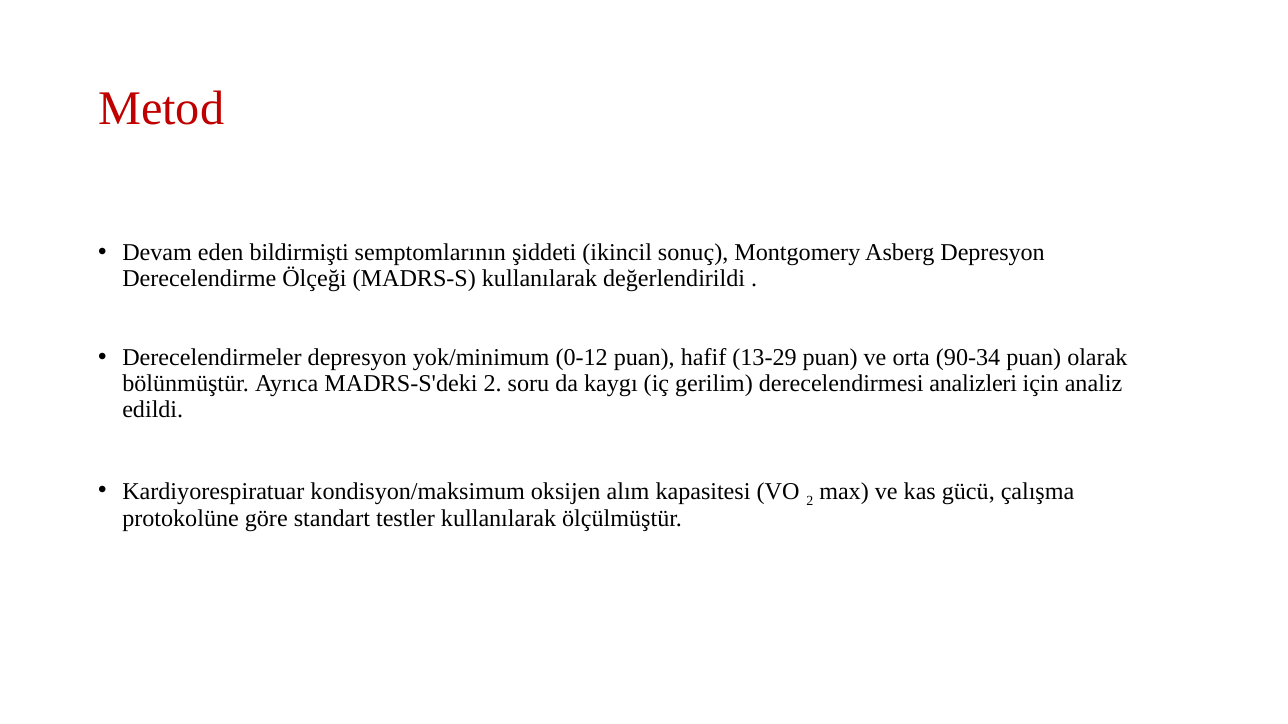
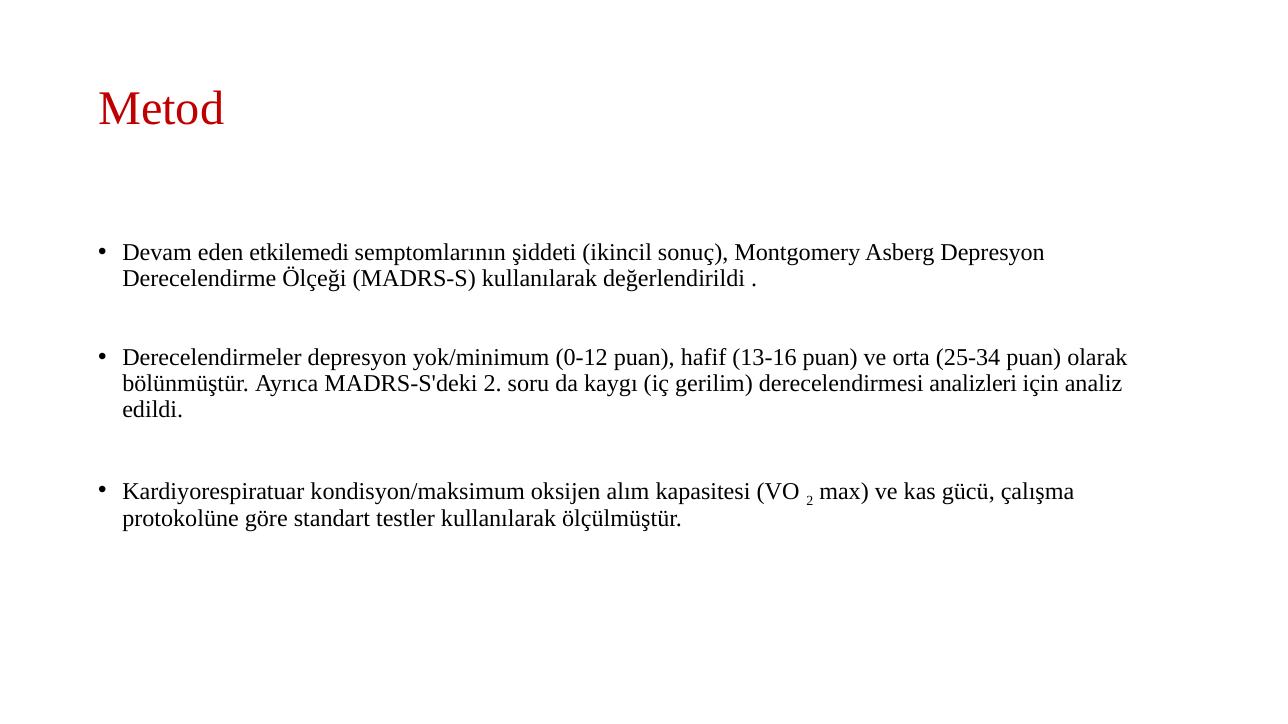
bildirmişti: bildirmişti -> etkilemedi (299, 253)
13-29: 13-29 -> 13-16 (765, 358)
90-34: 90-34 -> 25-34 (968, 358)
